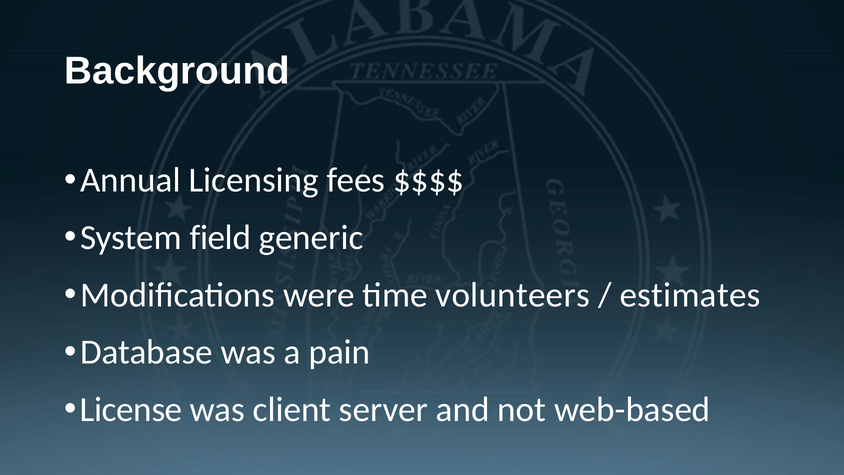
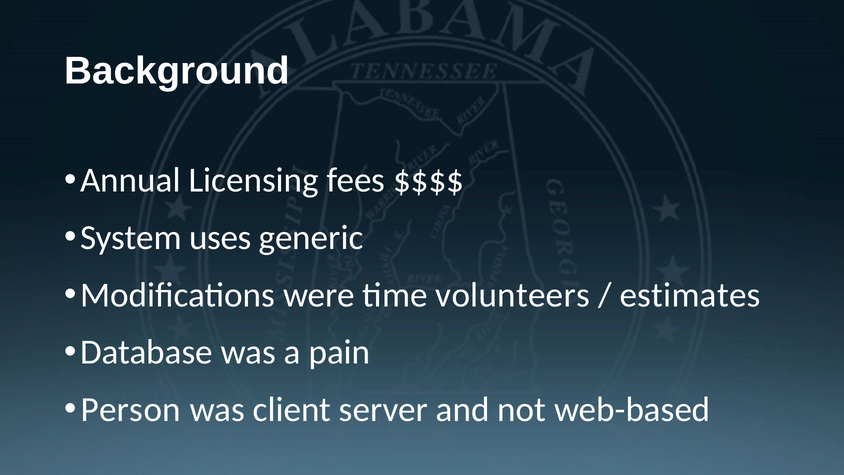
field: field -> uses (220, 238)
License: License -> Person (131, 409)
